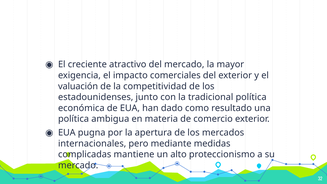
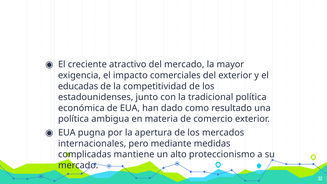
valuación: valuación -> educadas (78, 86)
